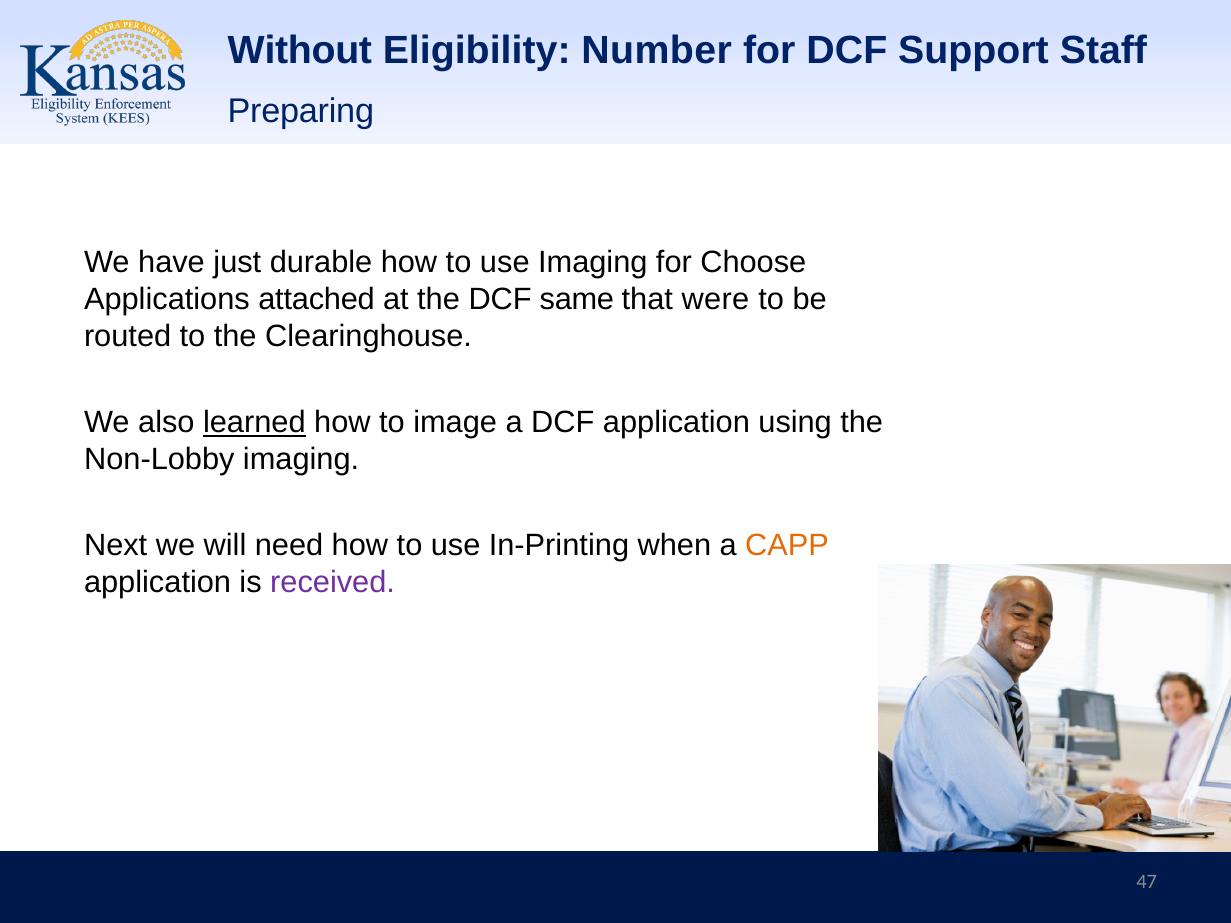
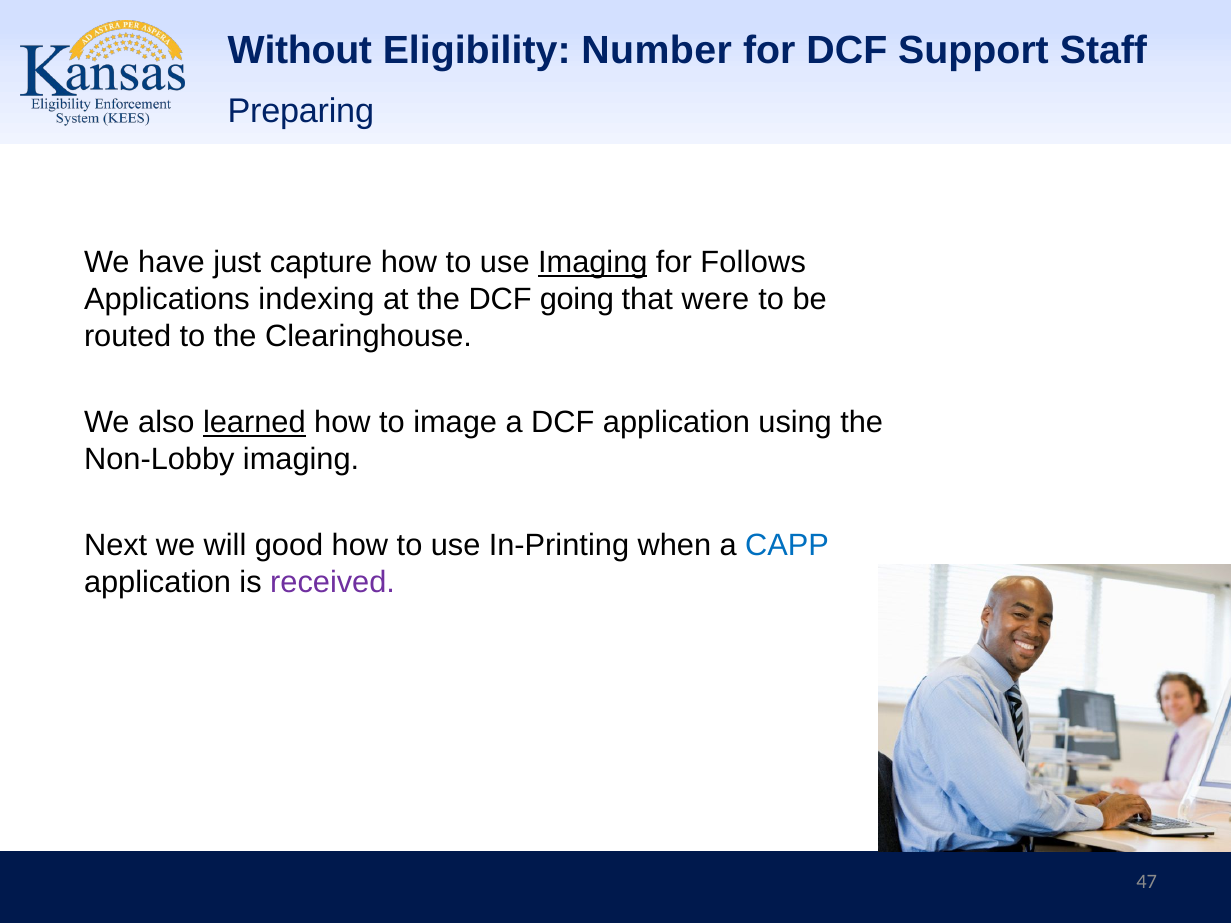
durable: durable -> capture (321, 263)
Imaging underline: none -> present (593, 263)
Choose: Choose -> Follows (753, 263)
attached: attached -> indexing (316, 300)
same: same -> going (577, 300)
need: need -> good (289, 546)
CAPP colour: orange -> blue (787, 546)
